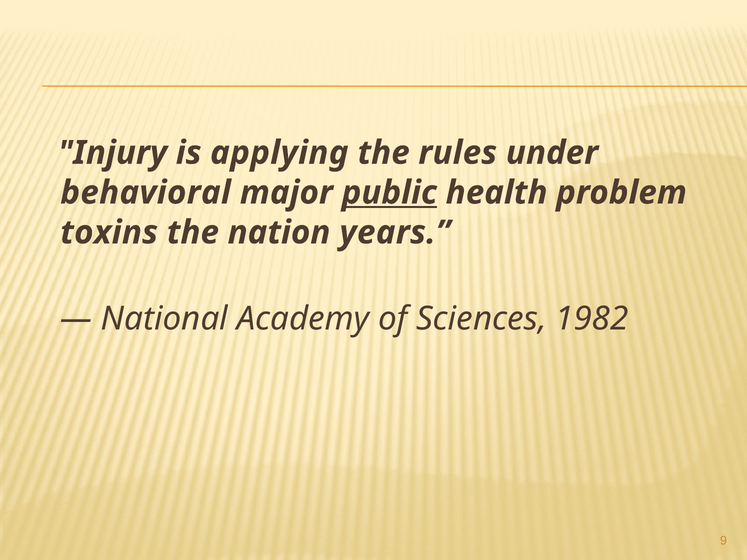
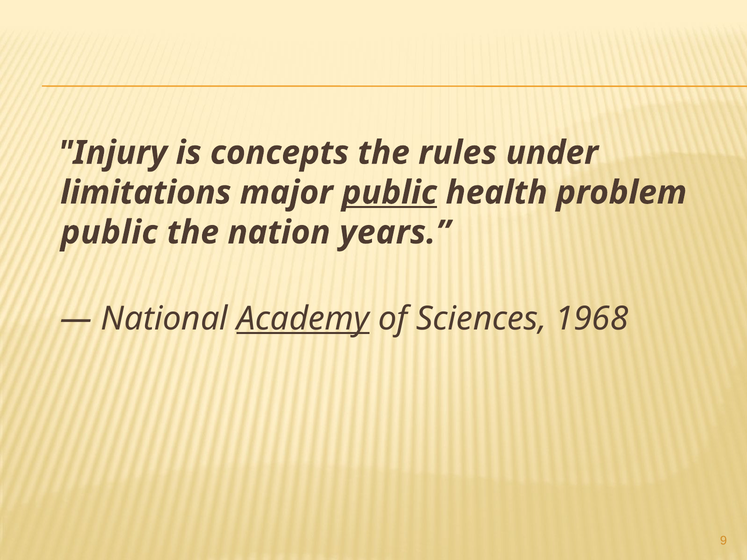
applying: applying -> concepts (280, 153)
behavioral: behavioral -> limitations (146, 193)
toxins: toxins -> public (109, 233)
Academy underline: none -> present (303, 319)
1982: 1982 -> 1968 (592, 319)
